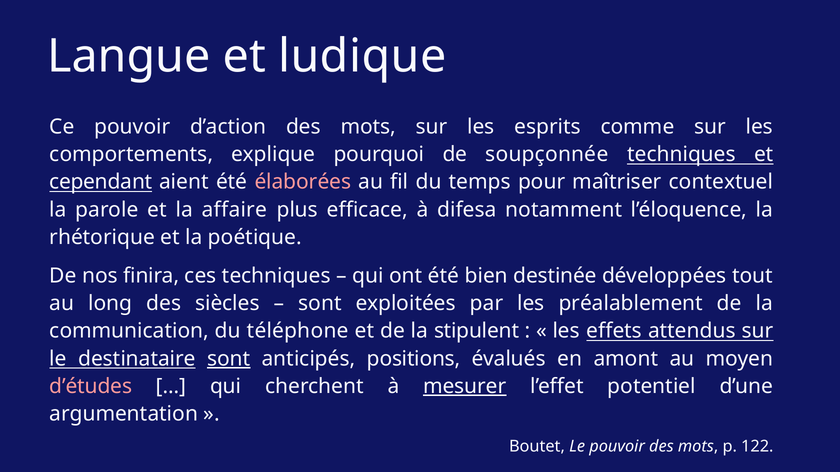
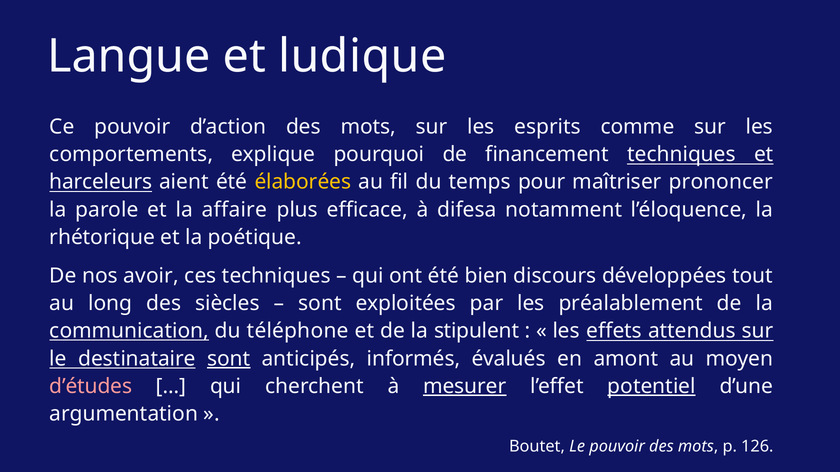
soupçonnée: soupçonnée -> financement (547, 155)
cependant: cependant -> harceleurs (101, 182)
élaborées colour: pink -> yellow (303, 182)
contextuel: contextuel -> prononcer (721, 182)
finira: finira -> avoir (151, 276)
destinée: destinée -> discours (555, 276)
communication underline: none -> present (129, 331)
positions: positions -> informés (414, 359)
potentiel underline: none -> present (652, 387)
122: 122 -> 126 (757, 447)
